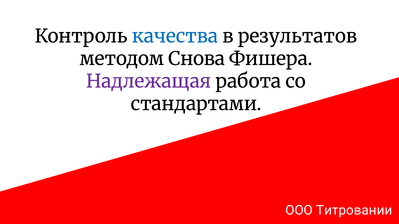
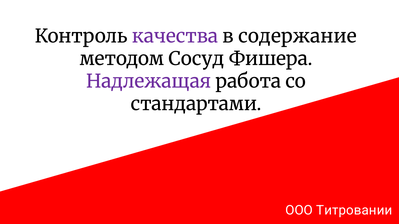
качества colour: blue -> purple (175, 36)
результатов: результатов -> содержание (297, 36)
Снова: Снова -> Сосуд (196, 59)
